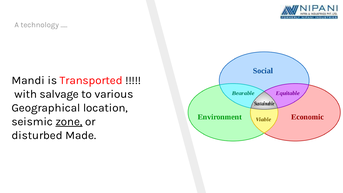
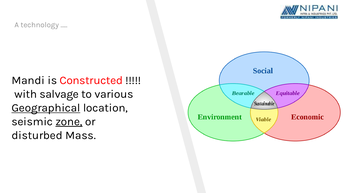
Transported: Transported -> Constructed (91, 80)
Geographical underline: none -> present (46, 108)
Made: Made -> Mass (81, 135)
